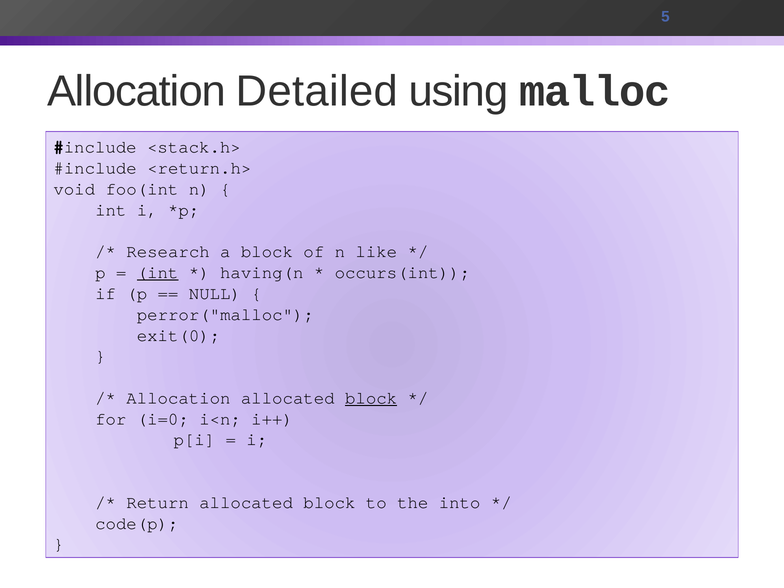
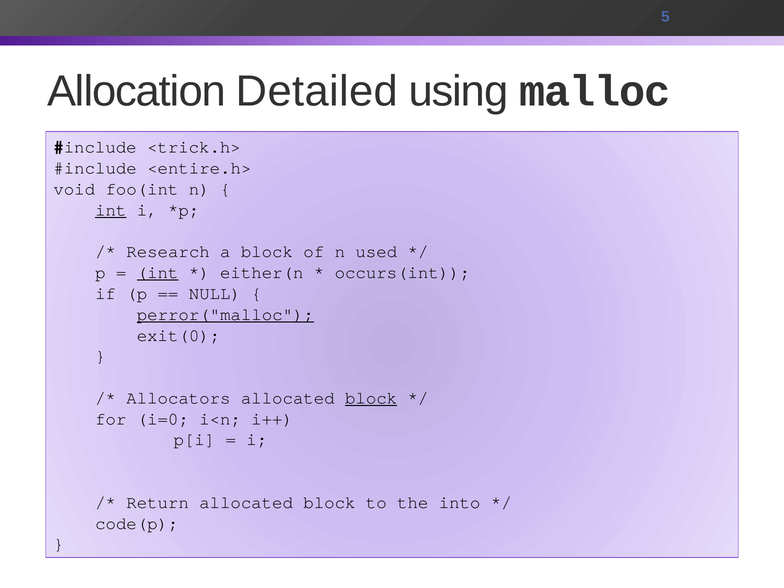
<stack.h>: <stack.h> -> <trick.h> (194, 147)
<return.h>: <return.h> -> <entire.h> (199, 168)
int underline: none -> present (111, 210)
like: like -> used (376, 252)
having(n: having(n -> either(n (262, 273)
perror("malloc underline: none -> present (225, 314)
Allocation: Allocation -> Allocators (178, 398)
